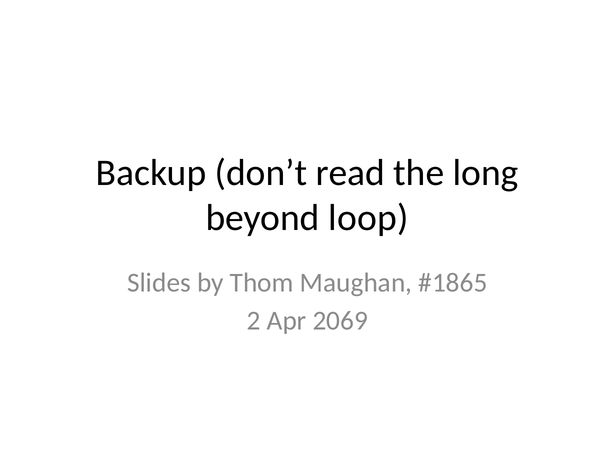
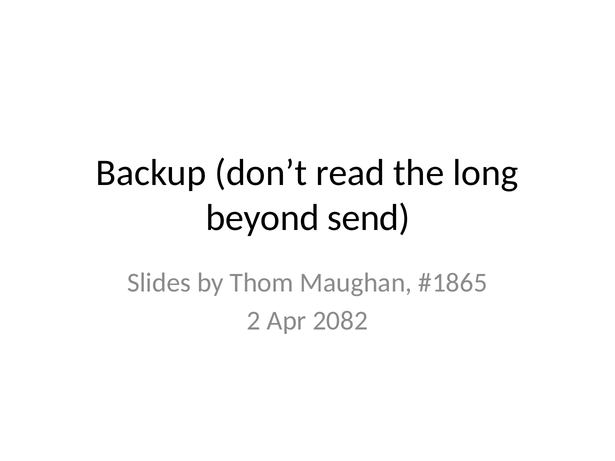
loop: loop -> send (369, 218)
2069: 2069 -> 2082 (340, 321)
